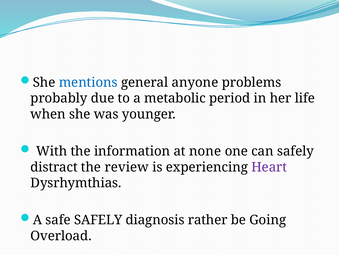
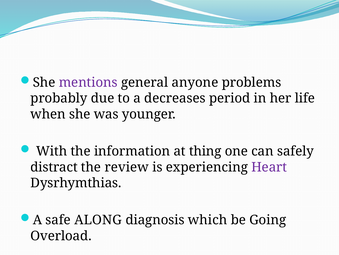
mentions colour: blue -> purple (88, 82)
metabolic: metabolic -> decreases (175, 98)
none: none -> thing (205, 151)
safe SAFELY: SAFELY -> ALONG (98, 219)
rather: rather -> which (208, 219)
